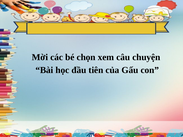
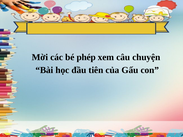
chọn: chọn -> phép (86, 57)
